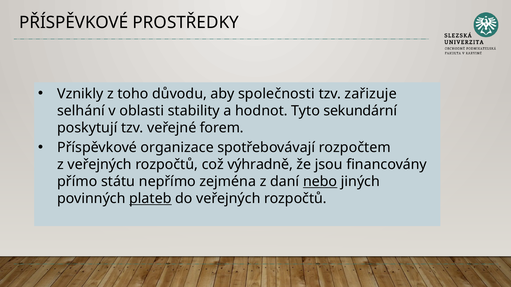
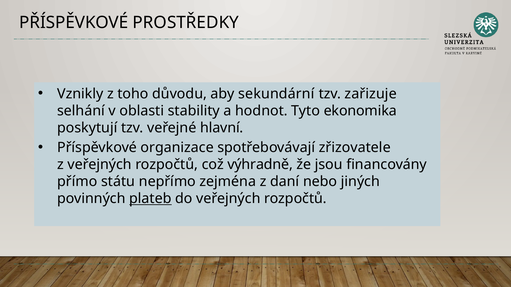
společnosti: společnosti -> sekundární (276, 94)
sekundární: sekundární -> ekonomika (360, 111)
forem: forem -> hlavní (222, 128)
rozpočtem: rozpočtem -> zřizovatele (355, 148)
nebo underline: present -> none (320, 182)
